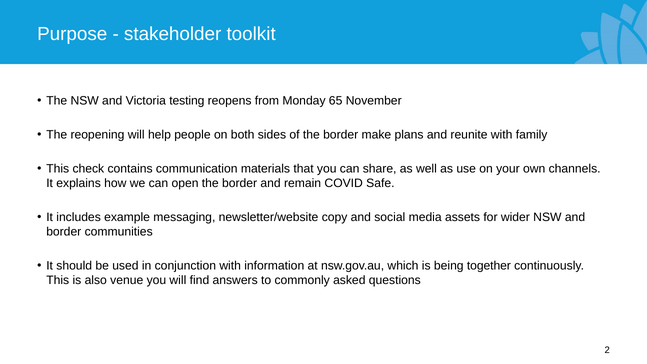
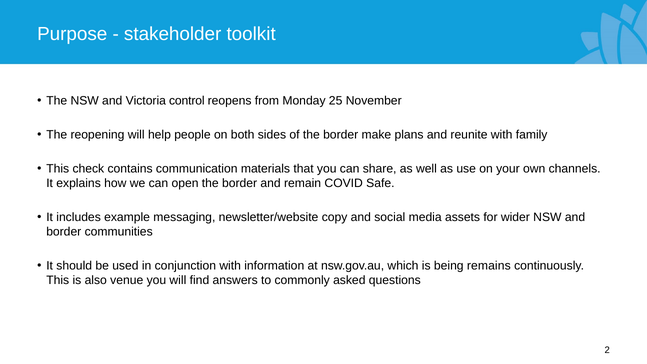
testing: testing -> control (187, 101)
65: 65 -> 25 (336, 101)
together: together -> remains (489, 266)
